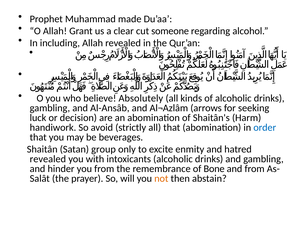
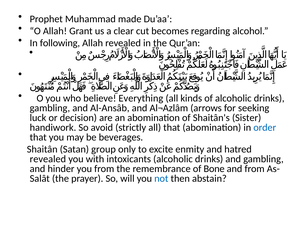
someone: someone -> becomes (170, 31)
including: including -> following (60, 43)
Absolutely: Absolutely -> Everything (141, 98)
Harm: Harm -> Sister (247, 118)
not colour: orange -> blue (161, 178)
